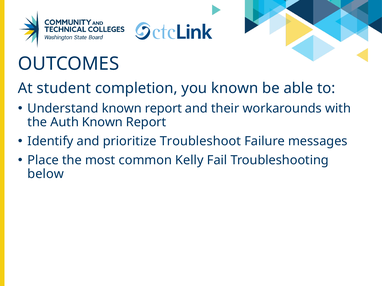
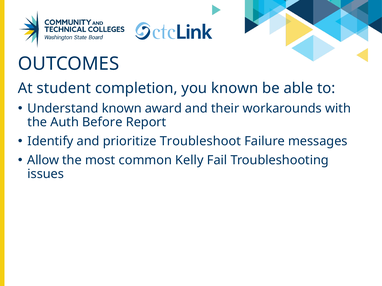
Understand known report: report -> award (163, 109)
Auth Known: Known -> Before (102, 122)
Place: Place -> Allow (43, 161)
below: below -> issues (46, 174)
